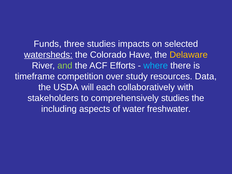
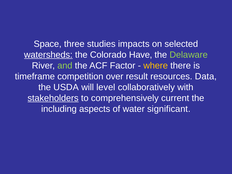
Funds: Funds -> Space (48, 44)
Delaware colour: yellow -> light green (189, 55)
Efforts: Efforts -> Factor (123, 66)
where colour: light blue -> yellow (156, 66)
study: study -> result (137, 76)
each: each -> level (106, 87)
stakeholders underline: none -> present (53, 98)
comprehensively studies: studies -> current (175, 98)
freshwater: freshwater -> significant (169, 109)
